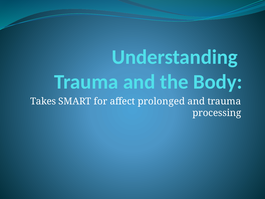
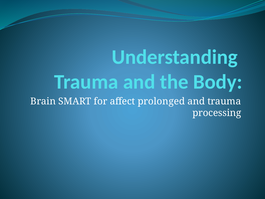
Takes: Takes -> Brain (43, 101)
